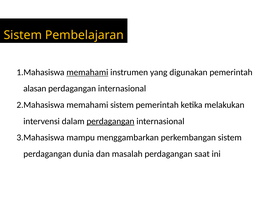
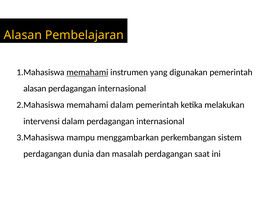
Sistem: Sistem -> Alasan (23, 35)
memahami sistem: sistem -> dalam (122, 105)
perdagangan underline: present -> none (110, 121)
